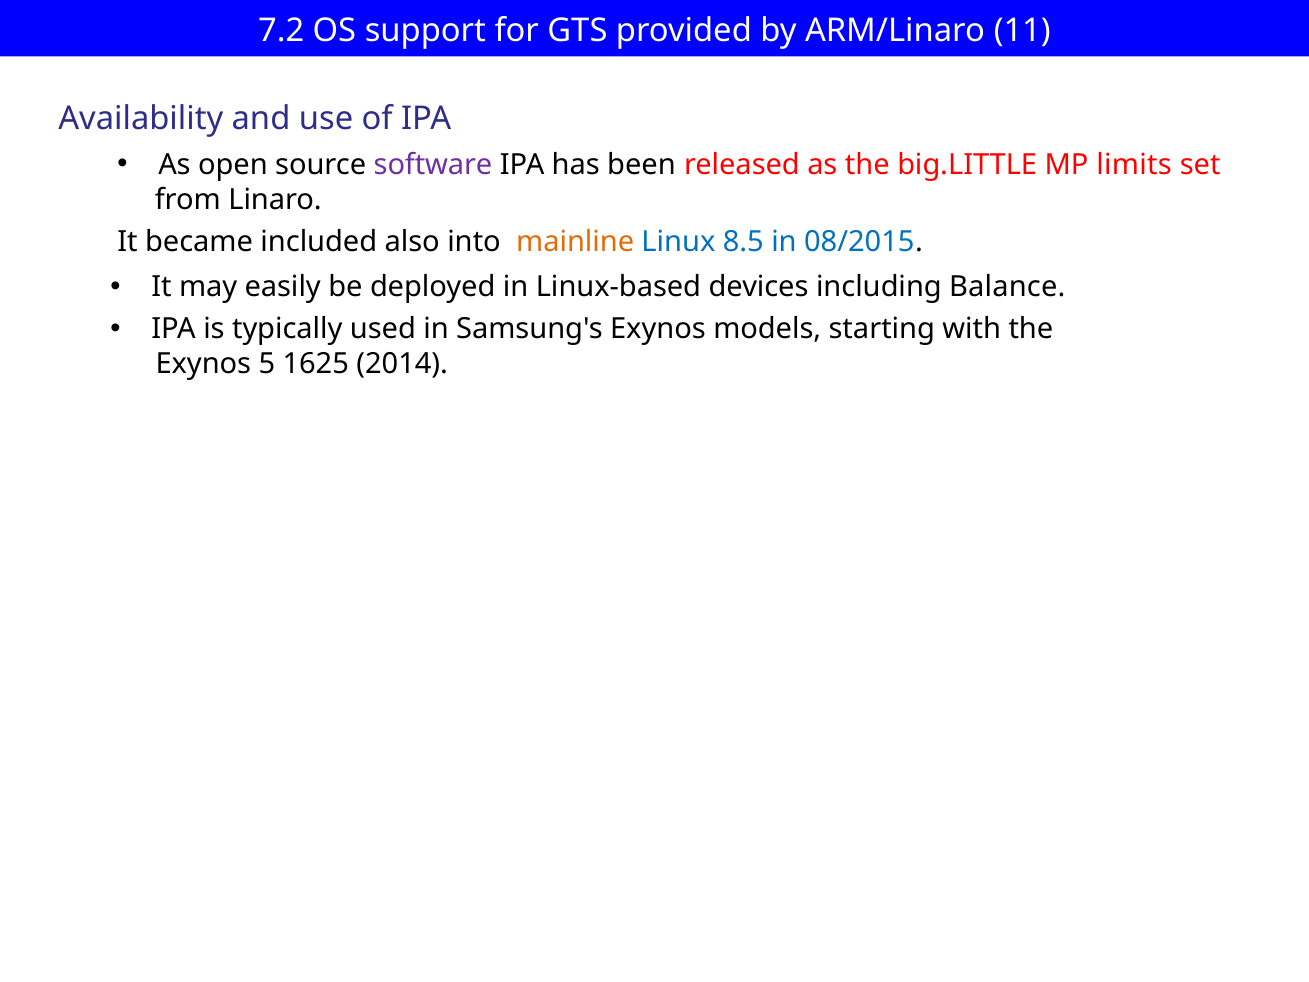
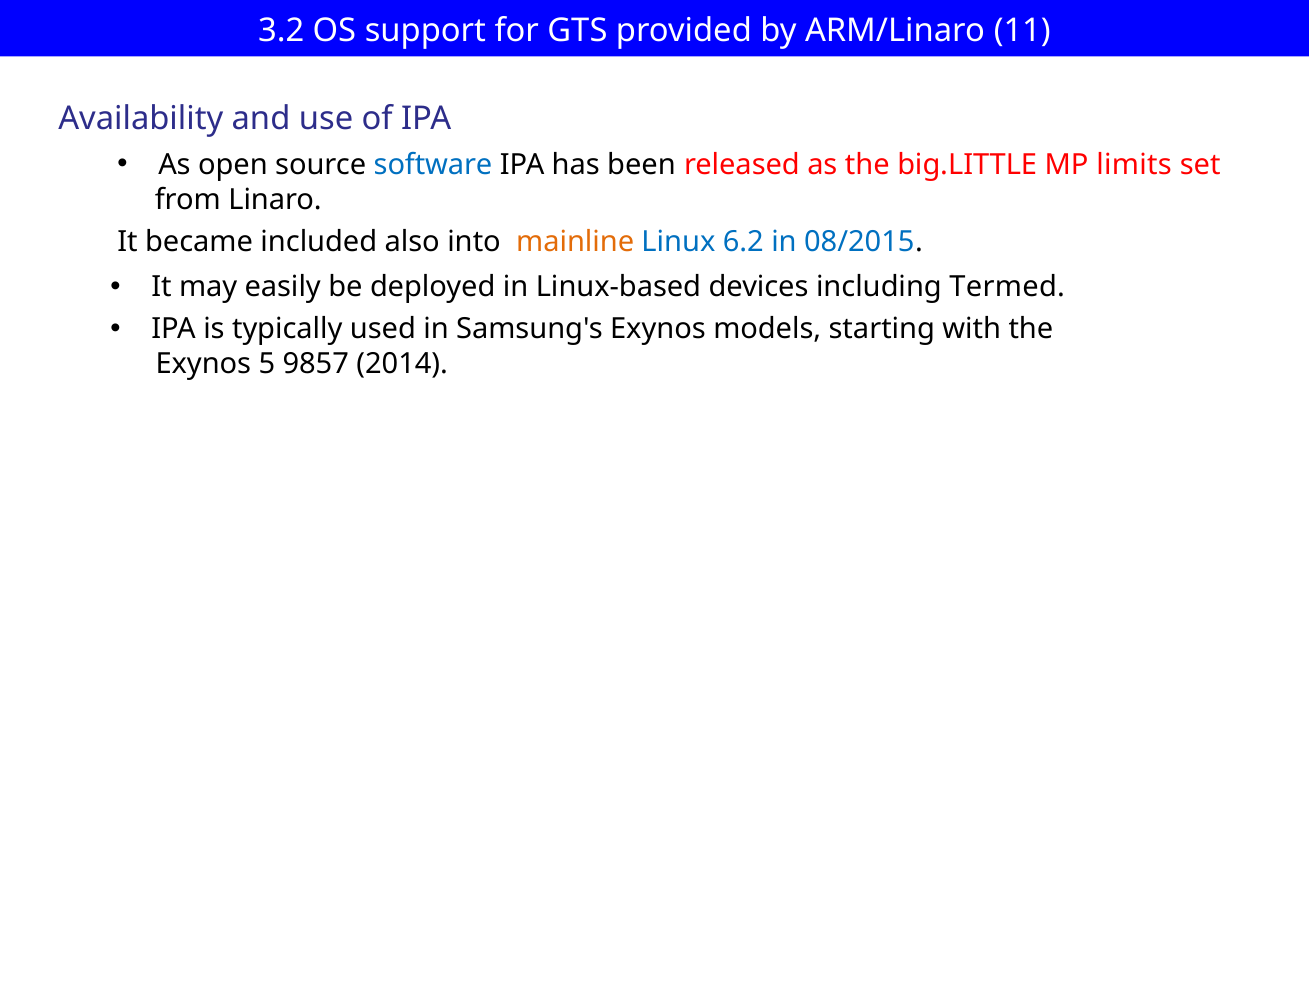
7.2: 7.2 -> 3.2 (281, 30)
software colour: purple -> blue (433, 165)
8.5: 8.5 -> 6.2 (743, 242)
Balance: Balance -> Termed (1007, 287)
1625: 1625 -> 9857 (316, 364)
